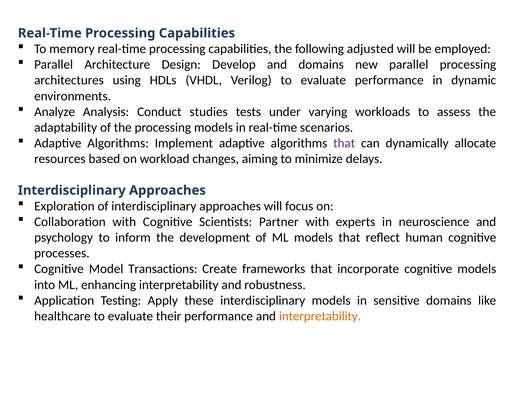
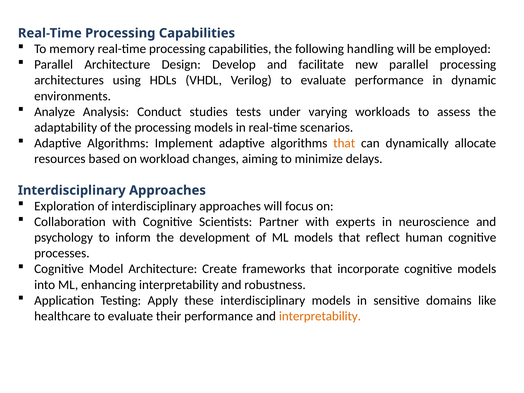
adjusted: adjusted -> handling (370, 49)
and domains: domains -> facilitate (321, 65)
that colour: purple -> orange (344, 143)
Model Transactions: Transactions -> Architecture (163, 269)
